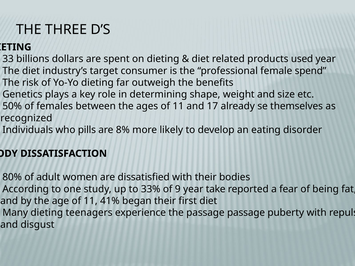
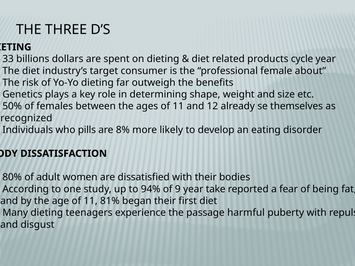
used: used -> cycle (302, 59)
spend: spend -> about (310, 71)
17: 17 -> 12 (212, 106)
33%: 33% -> 94% (151, 189)
41%: 41% -> 81% (110, 201)
passage passage: passage -> harmful (246, 213)
